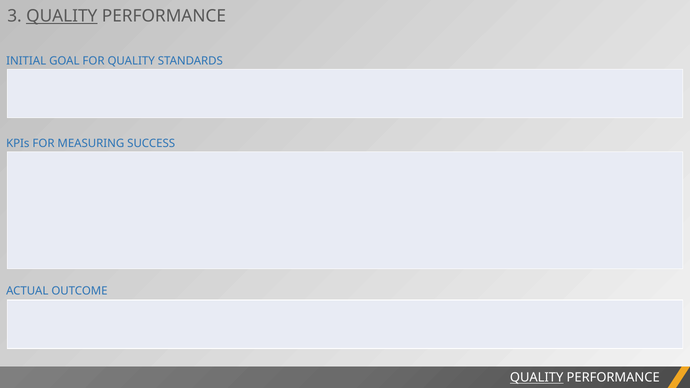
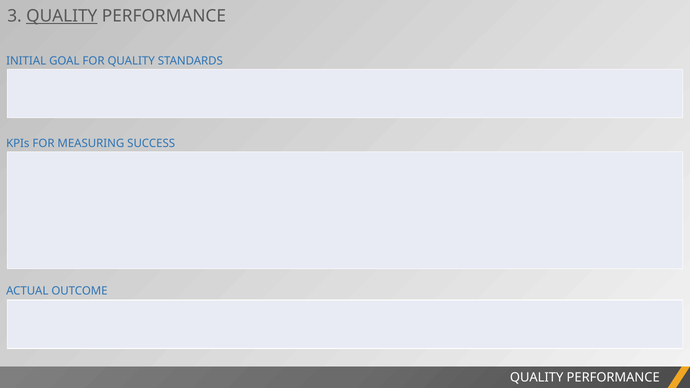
QUALITY underline: present -> none (537, 378)
